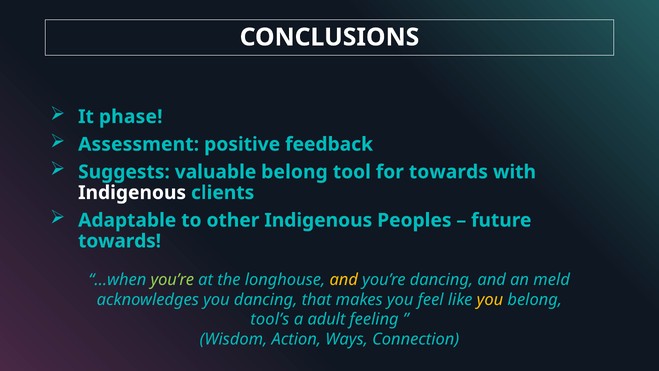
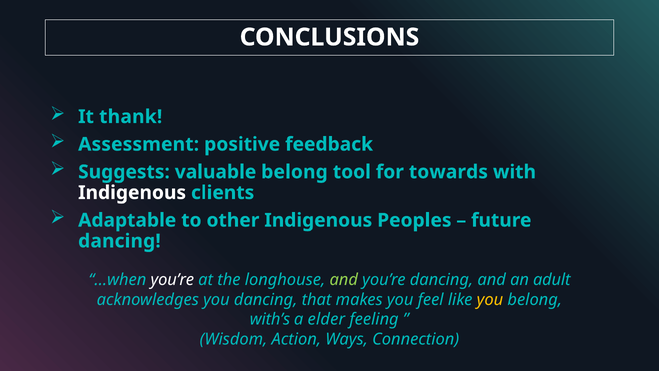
phase: phase -> thank (131, 117)
towards: towards -> dancing (119, 241)
you’re colour: light green -> white (172, 280)
and colour: yellow -> light green (344, 280)
meld: meld -> adult (552, 280)
tool’s: tool’s -> with’s (270, 319)
adult: adult -> elder (326, 319)
